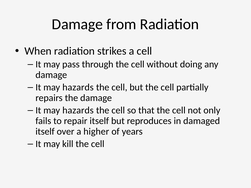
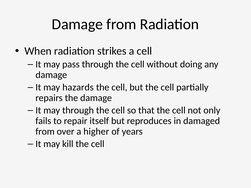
hazards: hazards -> through (78, 110)
itself: itself -> from (45, 132)
